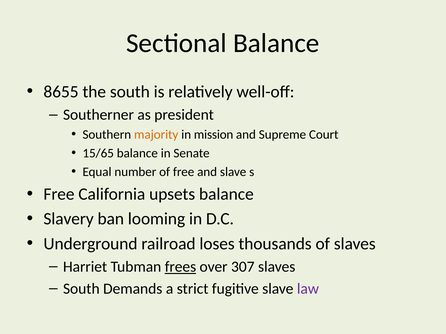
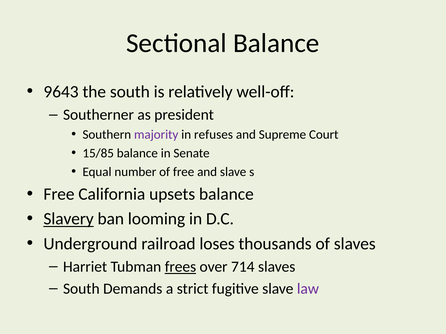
8655: 8655 -> 9643 (61, 92)
majority colour: orange -> purple (156, 135)
mission: mission -> refuses (214, 135)
15/65: 15/65 -> 15/85 (98, 153)
Slavery underline: none -> present (69, 219)
307: 307 -> 714 (243, 267)
